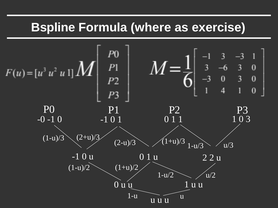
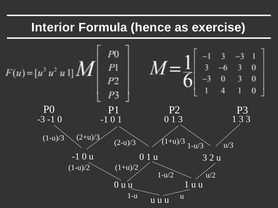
Bspline: Bspline -> Interior (53, 27)
where: where -> hence (151, 27)
-0: -0 -> -3 (41, 119)
0 1 1: 1 -> 3 (180, 120)
0: 0 -> 3 (241, 119)
u 2: 2 -> 3 (205, 158)
